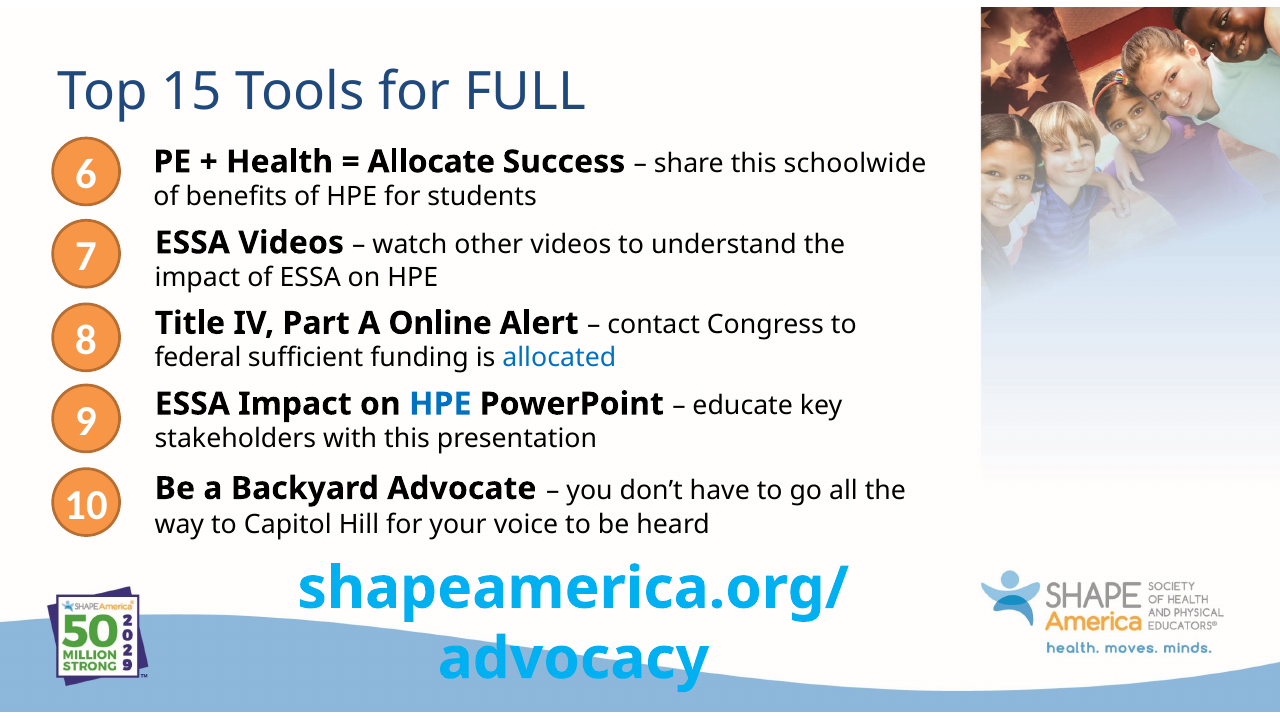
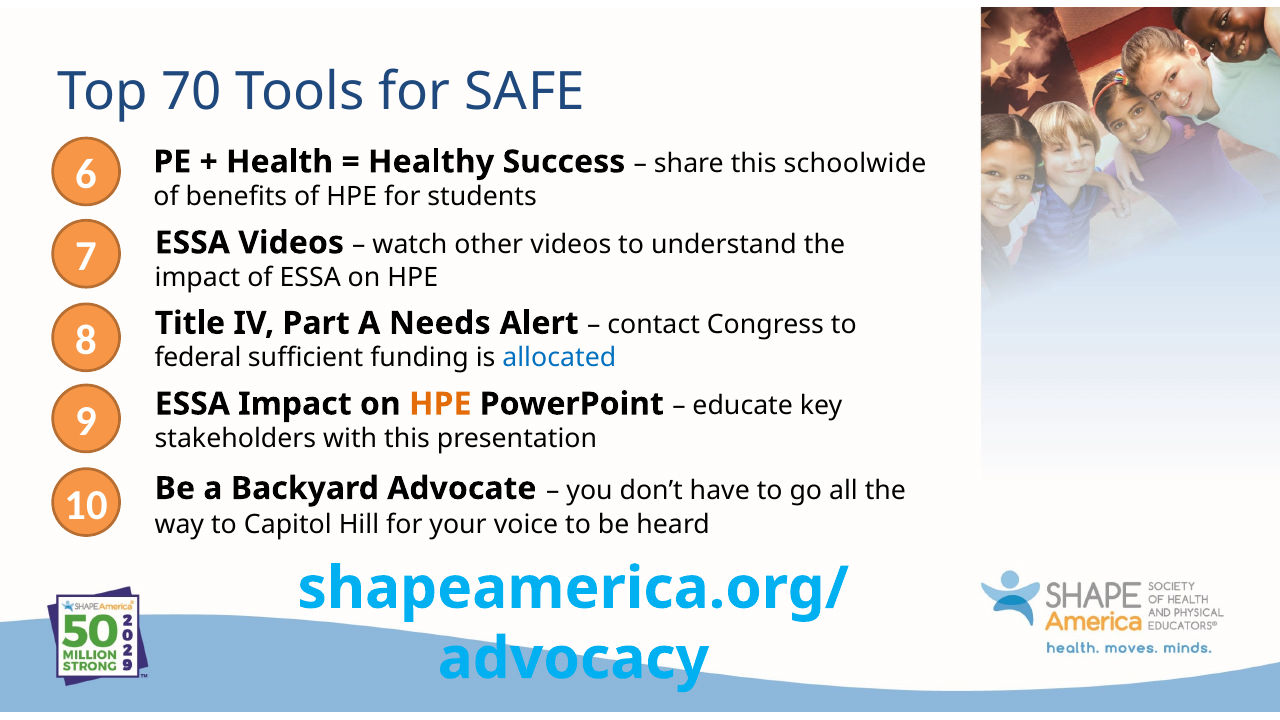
15: 15 -> 70 (192, 92)
FULL: FULL -> SAFE (525, 92)
Allocate: Allocate -> Healthy (431, 162)
Online: Online -> Needs (440, 323)
HPE colour: blue -> orange (440, 404)
